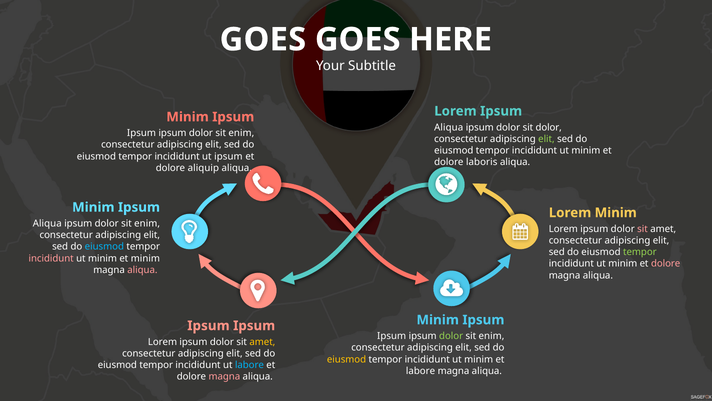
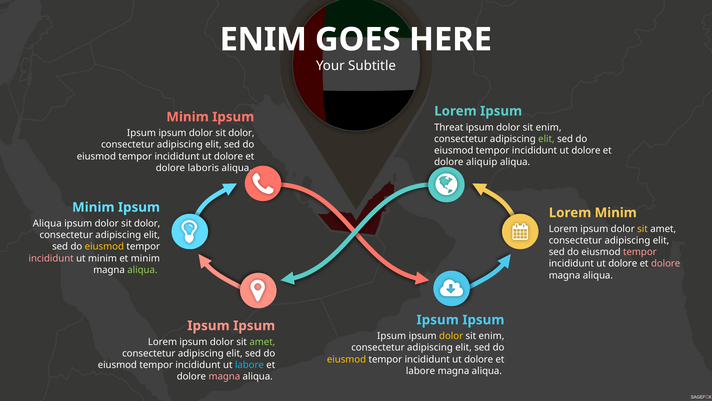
GOES: GOES -> ENIM (263, 40)
Aliqua: Aliqua -> Threat (449, 127)
dolor: dolor -> enim (549, 127)
enim: enim -> dolor (241, 133)
minim: minim -> dolore (586, 150)
ipsum: ipsum -> dolore (229, 156)
laboris: laboris -> aliquip (482, 162)
aliquip: aliquip -> laboris (203, 168)
enim: enim -> dolor (147, 223)
sit colour: pink -> yellow (642, 229)
eiusmod colour: light blue -> yellow (104, 246)
tempor colour: light green -> pink (640, 252)
minim: minim -> dolore (623, 263)
aliqua colour: pink -> light green (142, 270)
Minim: Minim -> Ipsum (438, 320)
dolor colour: light green -> yellow (451, 336)
amet colour: yellow -> light green (262, 342)
minim: minim -> dolore (479, 359)
